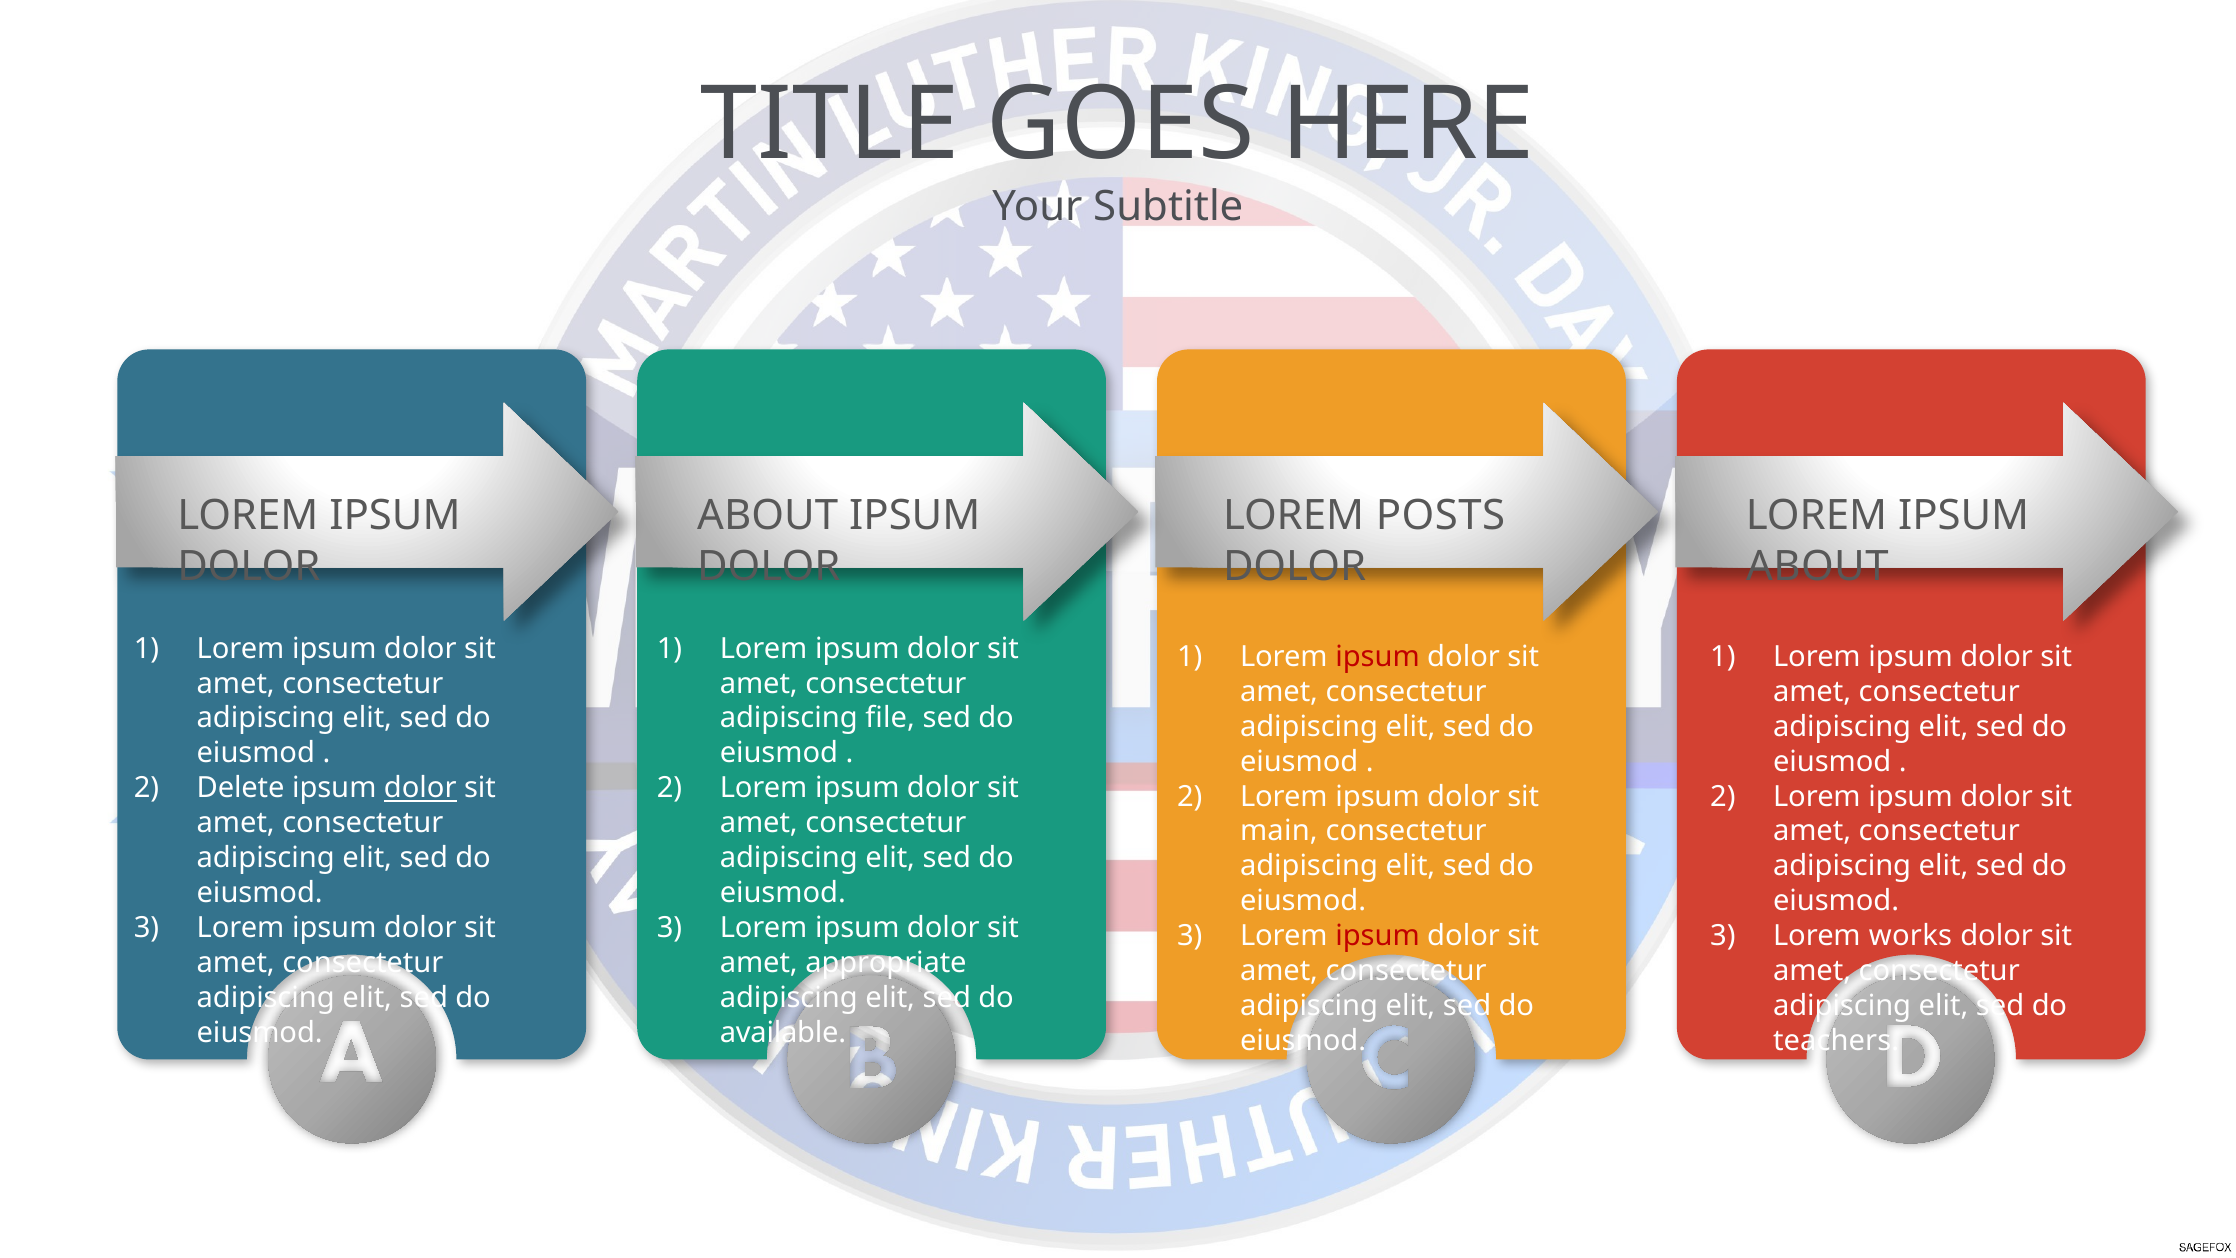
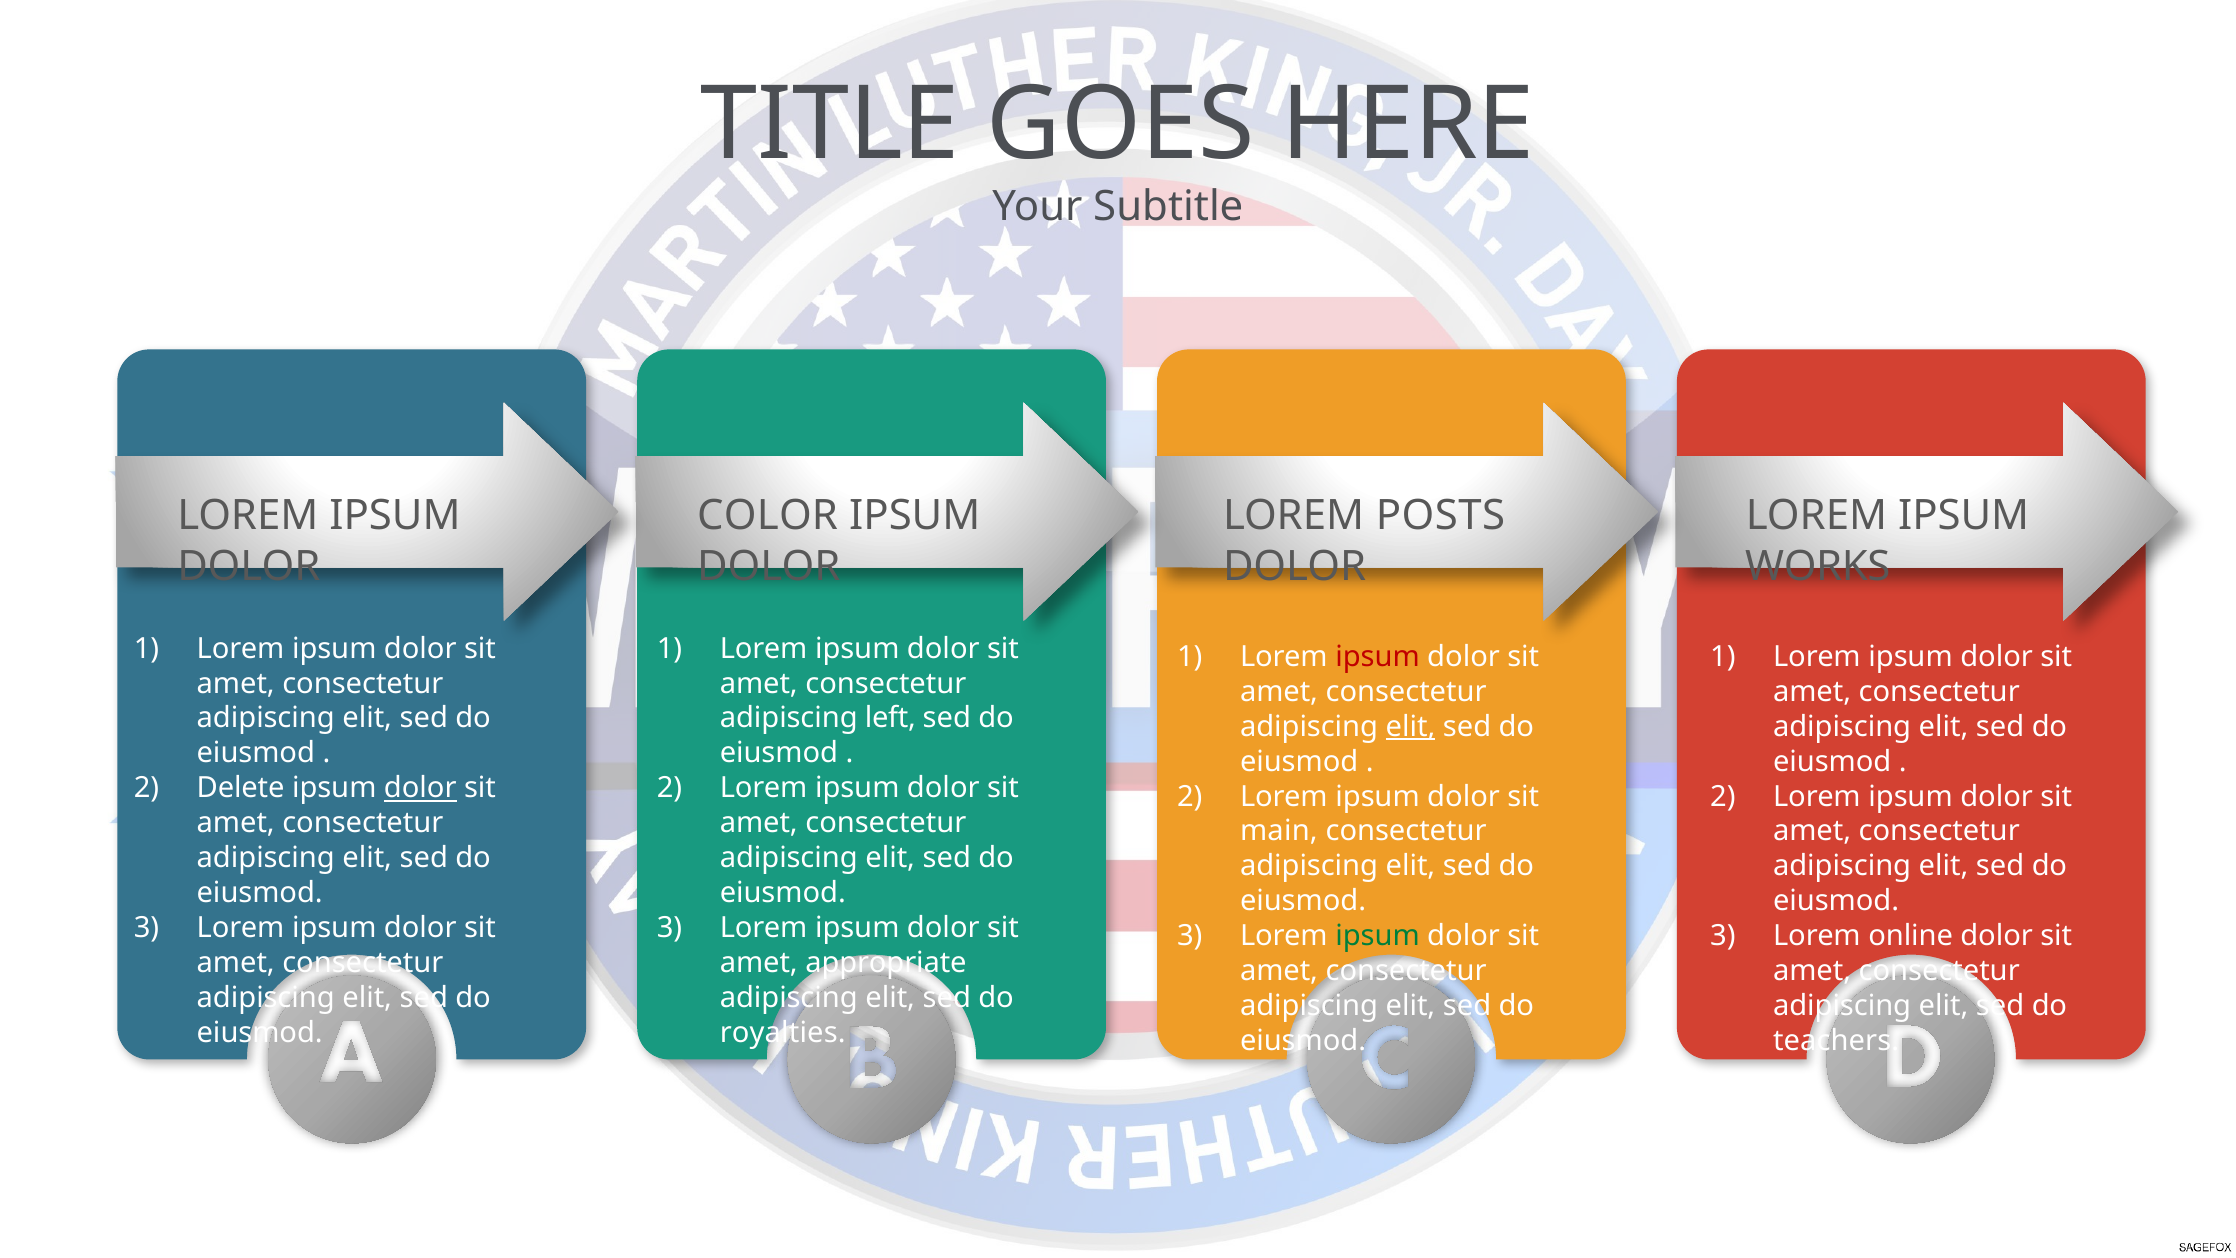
ABOUT: ABOUT -> COLOR (768, 516)
ABOUT: ABOUT -> WORKS (1818, 566)
file: file -> left (890, 718)
elit underline: none -> present (1410, 726)
ipsum colour: red -> green (1378, 936)
works: works -> online (1911, 936)
available: available -> royalties (783, 1033)
